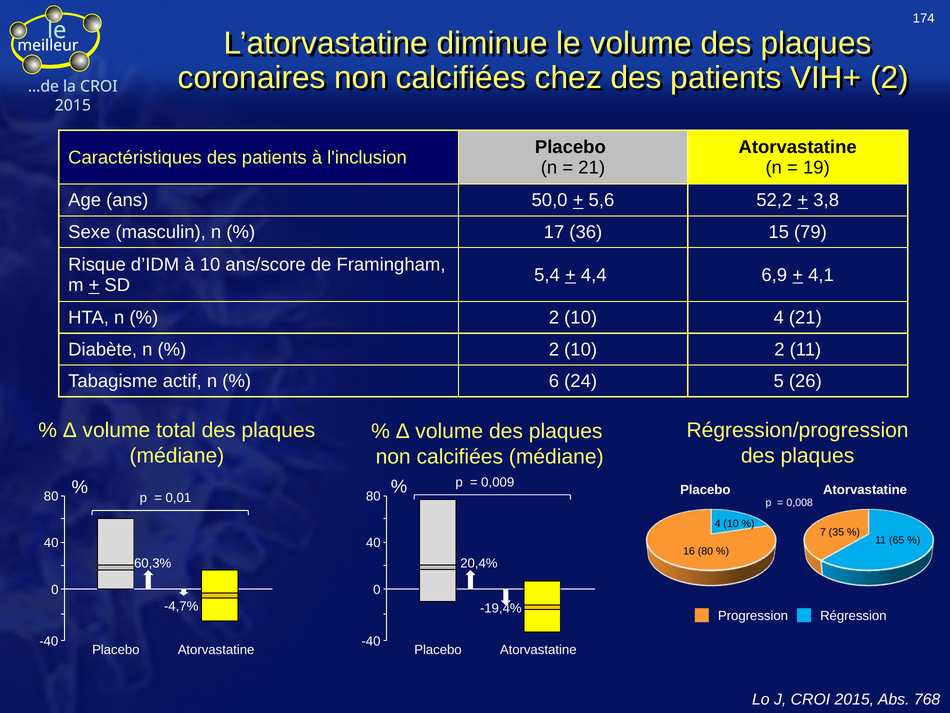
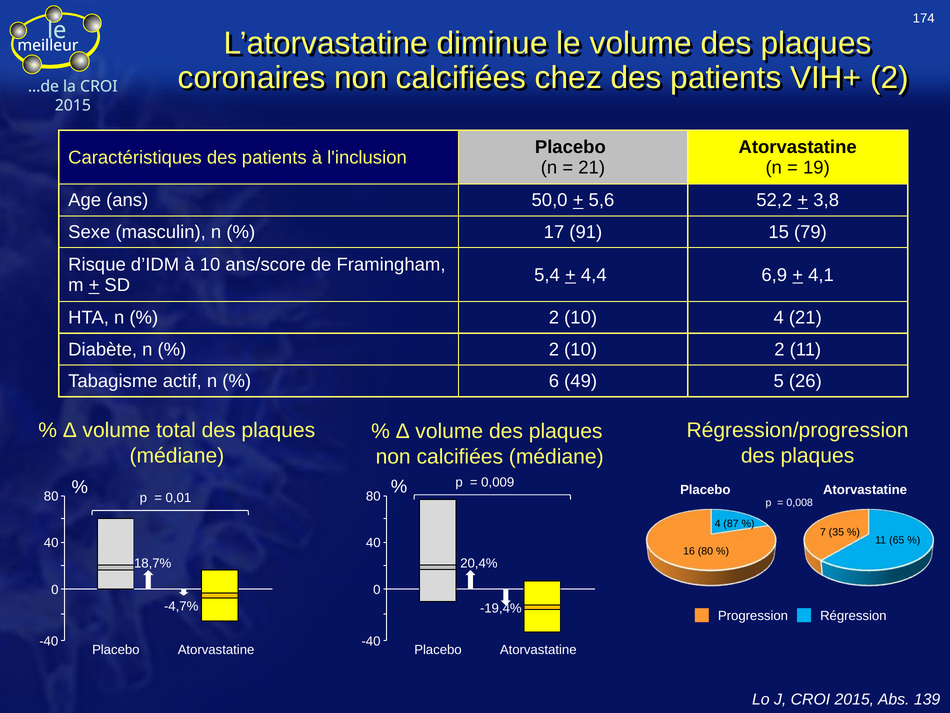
36: 36 -> 91 (586, 232)
24: 24 -> 49 (581, 381)
4 10: 10 -> 87 (731, 523)
60,3%: 60,3% -> 18,7% (153, 563)
768: 768 -> 139 (927, 699)
